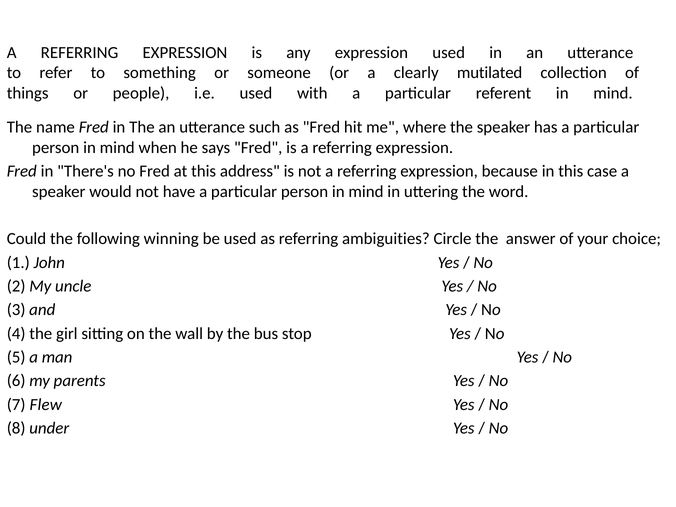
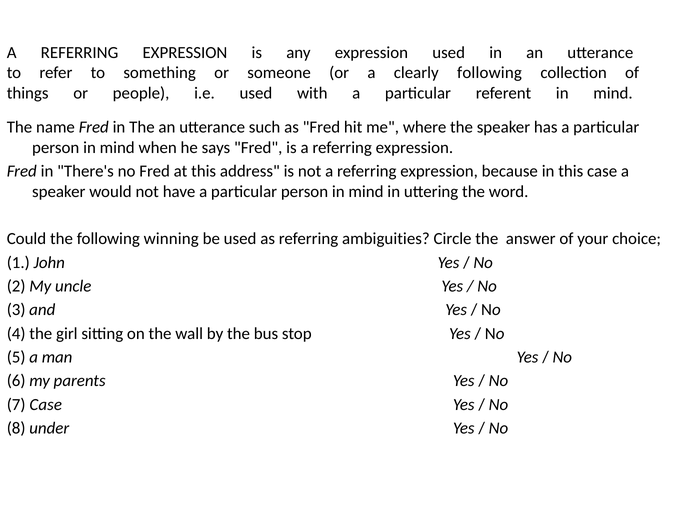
clearly mutilated: mutilated -> following (489, 73)
7 Flew: Flew -> Case (46, 405)
